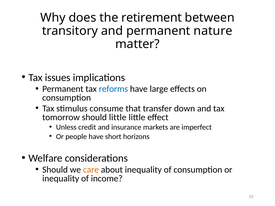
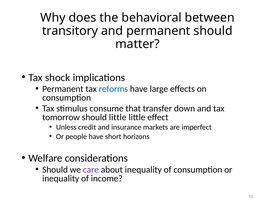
retirement: retirement -> behavioral (152, 18)
permanent nature: nature -> should (213, 31)
issues: issues -> shock (58, 78)
care colour: orange -> purple (91, 170)
